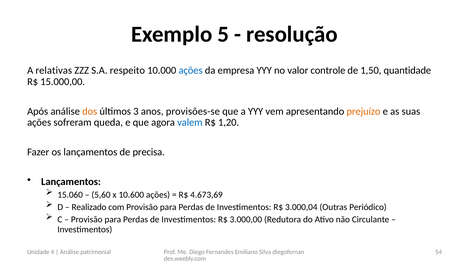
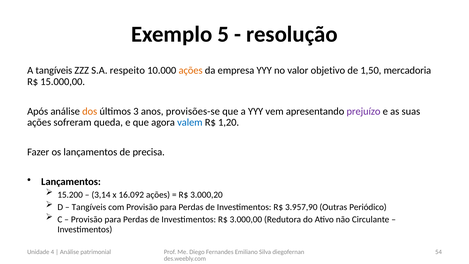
A relativas: relativas -> tangíveis (54, 70)
ações colour: blue -> orange (191, 70)
controle: controle -> objetivo (328, 70)
quantidade: quantidade -> mercadoria (407, 70)
prejuízo colour: orange -> purple (364, 111)
15.060: 15.060 -> 15.200 (70, 195)
5,60: 5,60 -> 3,14 (101, 195)
10.600: 10.600 -> 16.092 (131, 195)
4.673,69: 4.673,69 -> 3.000,20 (206, 195)
Realizado: Realizado -> Tangíveis (89, 207)
3.000,04: 3.000,04 -> 3.957,90 (301, 207)
